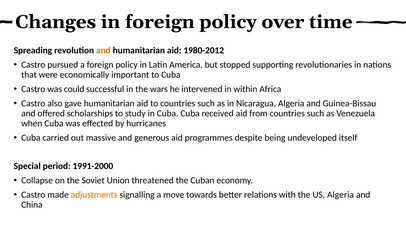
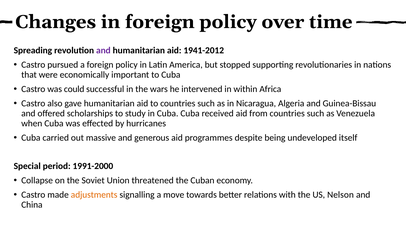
and colour: orange -> purple (103, 51)
1980-2012: 1980-2012 -> 1941-2012 (204, 51)
US Algeria: Algeria -> Nelson (341, 195)
